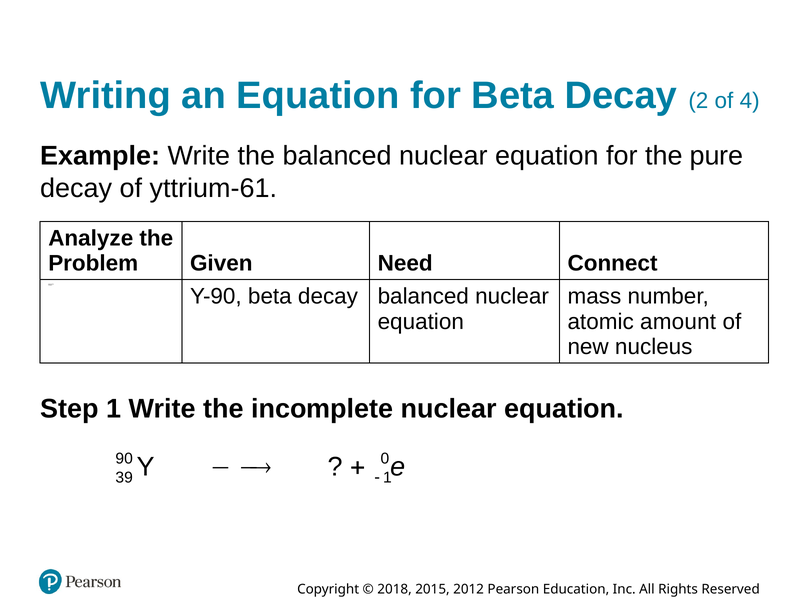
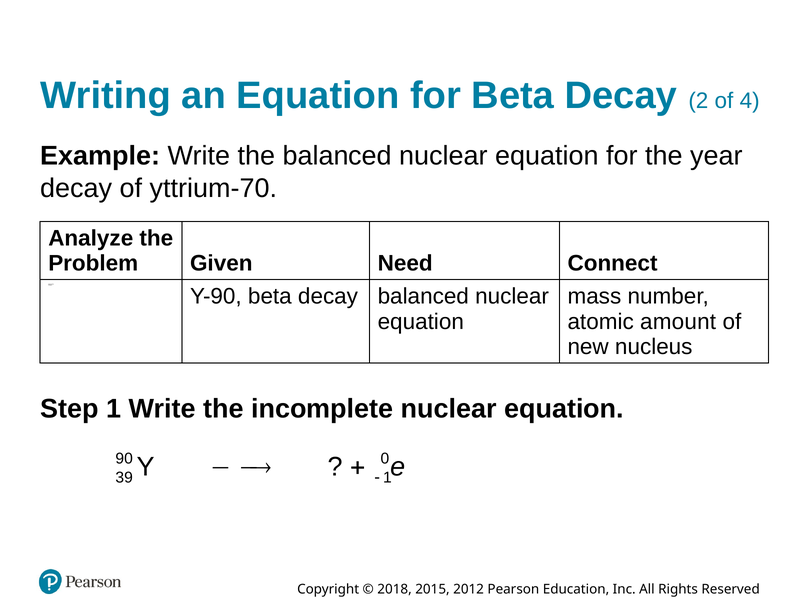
pure: pure -> year (716, 156)
yttrium-61: yttrium-61 -> yttrium-70 (213, 188)
